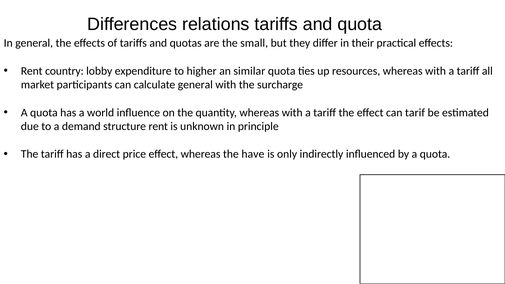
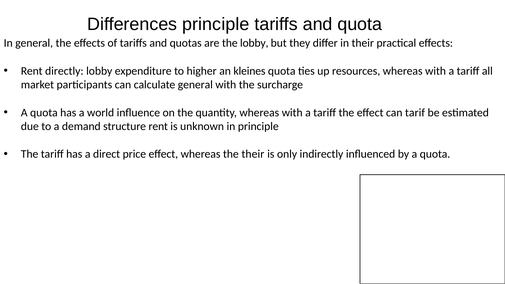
Differences relations: relations -> principle (216, 24)
the small: small -> lobby (254, 43)
country: country -> directly (64, 71)
similar: similar -> kleines (249, 71)
the have: have -> their (253, 154)
